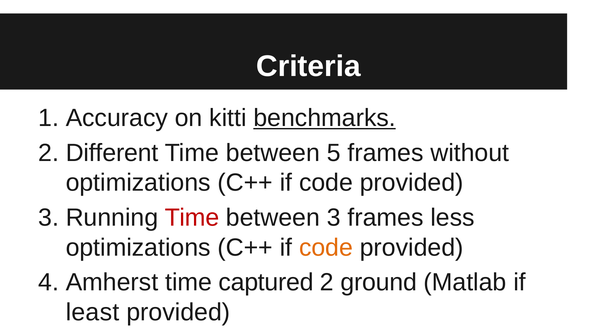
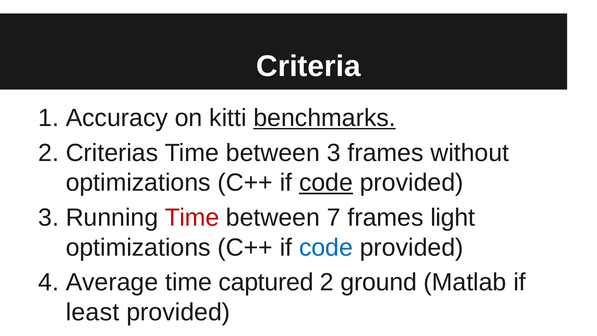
Different: Different -> Criterias (112, 153)
between 5: 5 -> 3 (334, 153)
code underline: none -> present (326, 183)
between 3: 3 -> 7 (334, 218)
less: less -> light (453, 218)
code colour: orange -> blue (326, 247)
Amherst: Amherst -> Average (112, 282)
